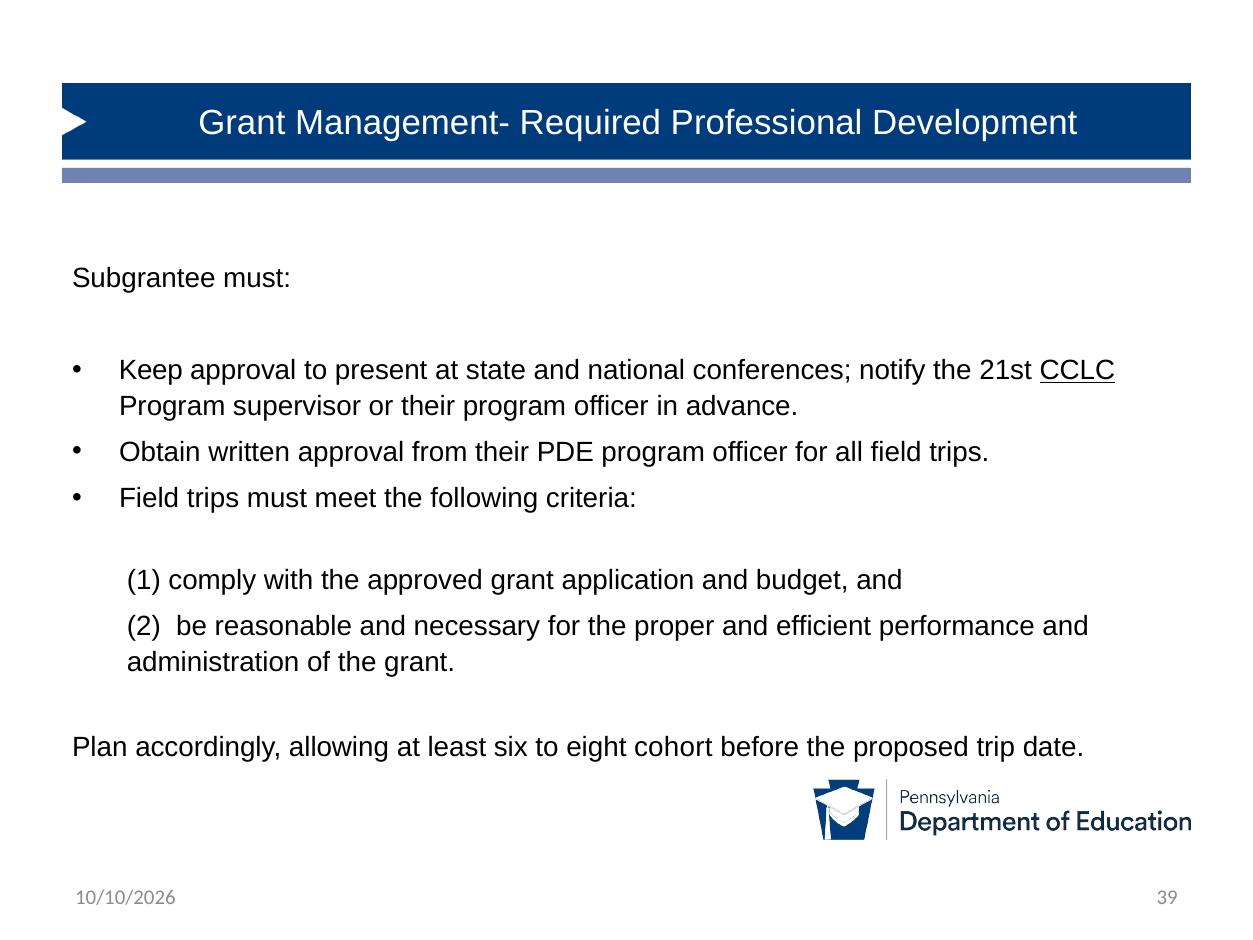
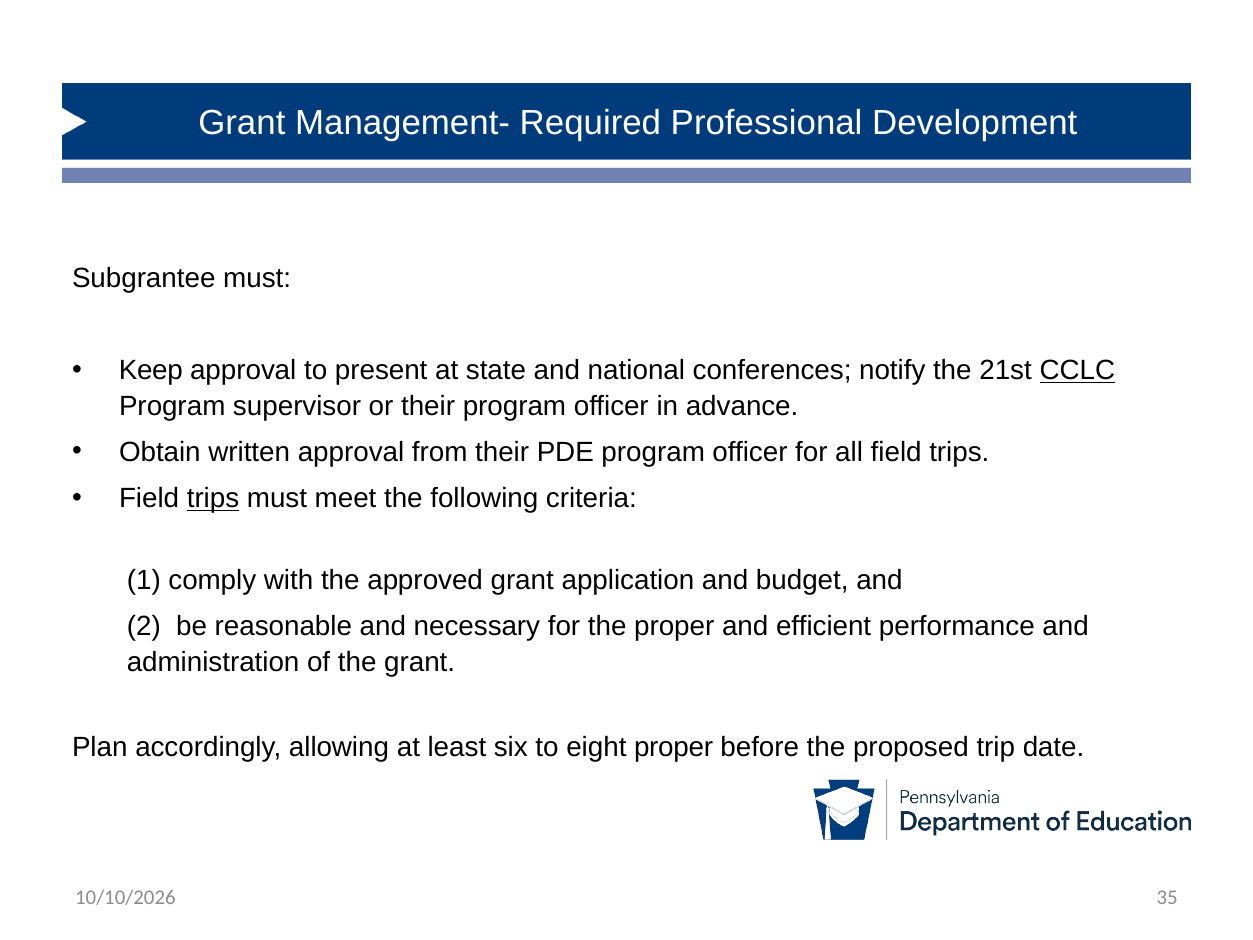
trips underline: none -> present (213, 498)
eight cohort: cohort -> proper (674, 747)
39: 39 -> 35 (1167, 897)
